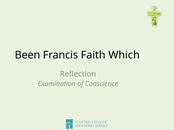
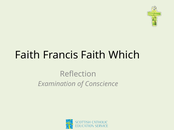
Been: Been -> Faith (27, 55)
